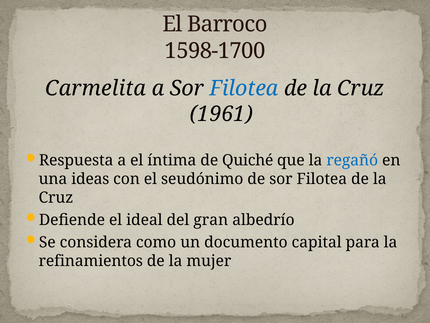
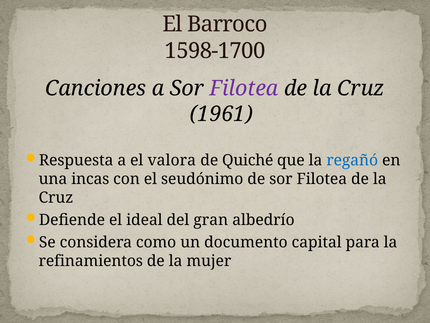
Carmelita: Carmelita -> Canciones (96, 88)
Filotea colour: blue -> purple (244, 88)
íntima: íntima -> valora (172, 160)
ideas: ideas -> incas (90, 179)
